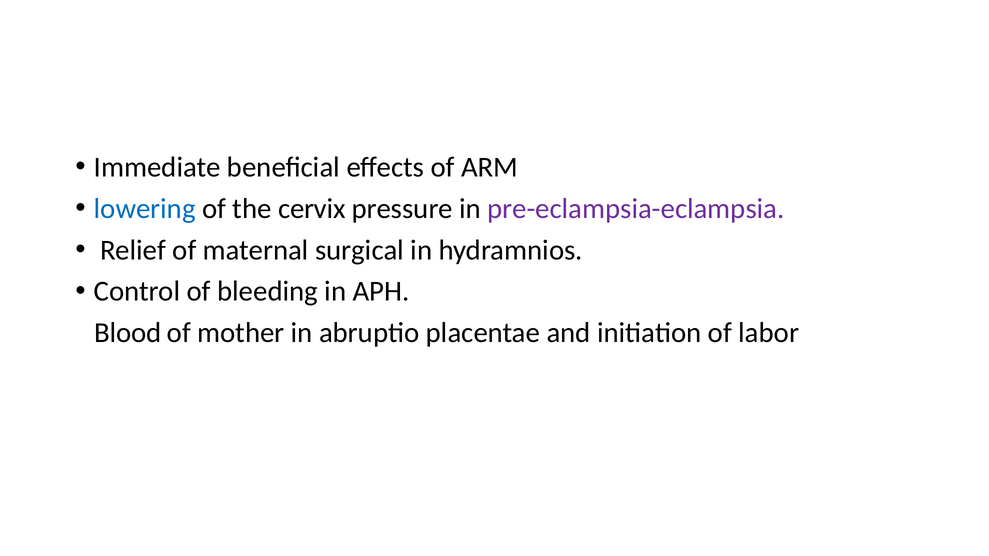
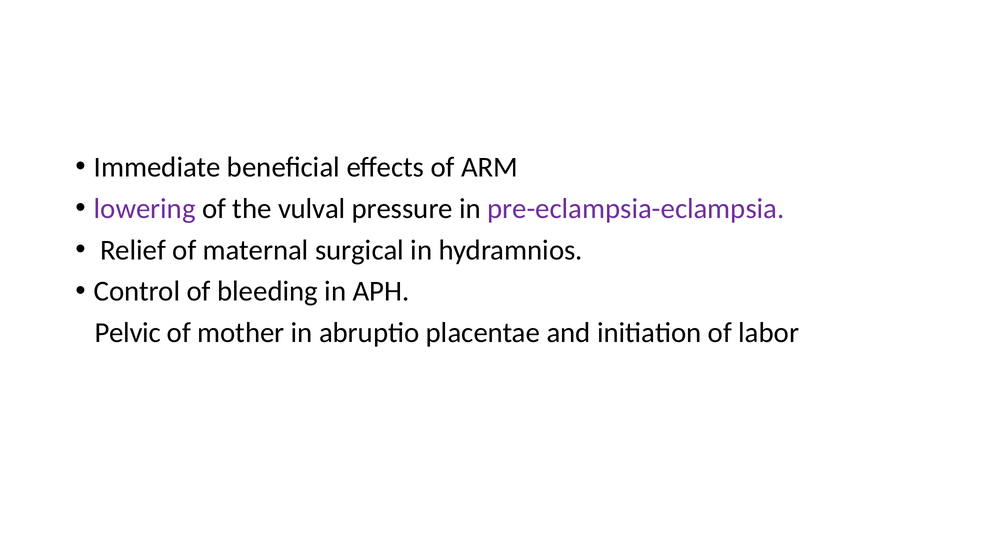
lowering colour: blue -> purple (145, 209)
cervix: cervix -> vulval (312, 209)
Blood: Blood -> Pelvic (128, 333)
